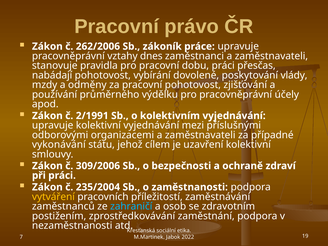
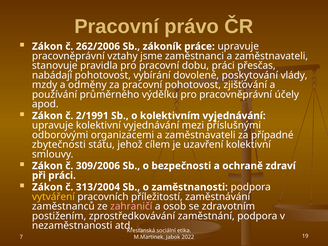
dnes: dnes -> jsme (151, 56)
vykonávání: vykonávání -> zbytečnosti (59, 145)
235/2004: 235/2004 -> 313/2004 (98, 187)
zahraničí colour: light blue -> pink (131, 206)
